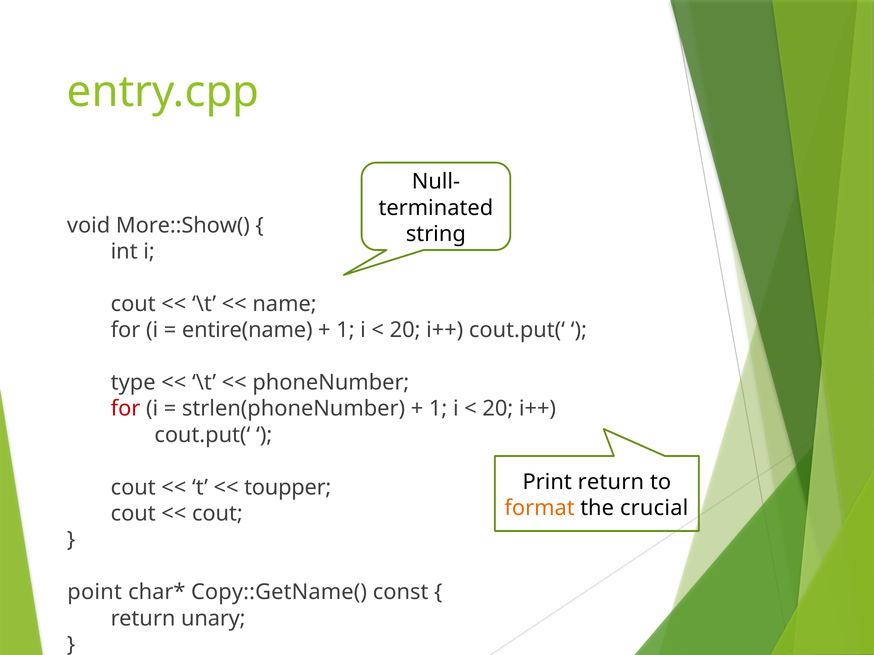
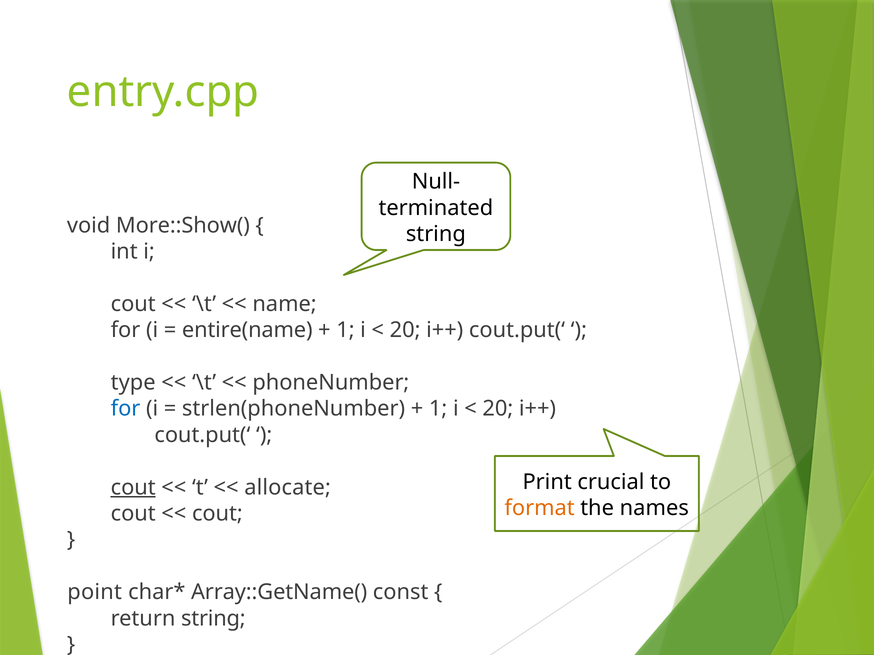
for colour: red -> blue (126, 409)
Print return: return -> crucial (611, 482)
cout underline: none -> present (133, 488)
toupper: toupper -> allocate (288, 488)
crucial: crucial -> names (654, 508)
Copy::GetName(: Copy::GetName( -> Array::GetName( (279, 593)
return unary: unary -> string (213, 619)
